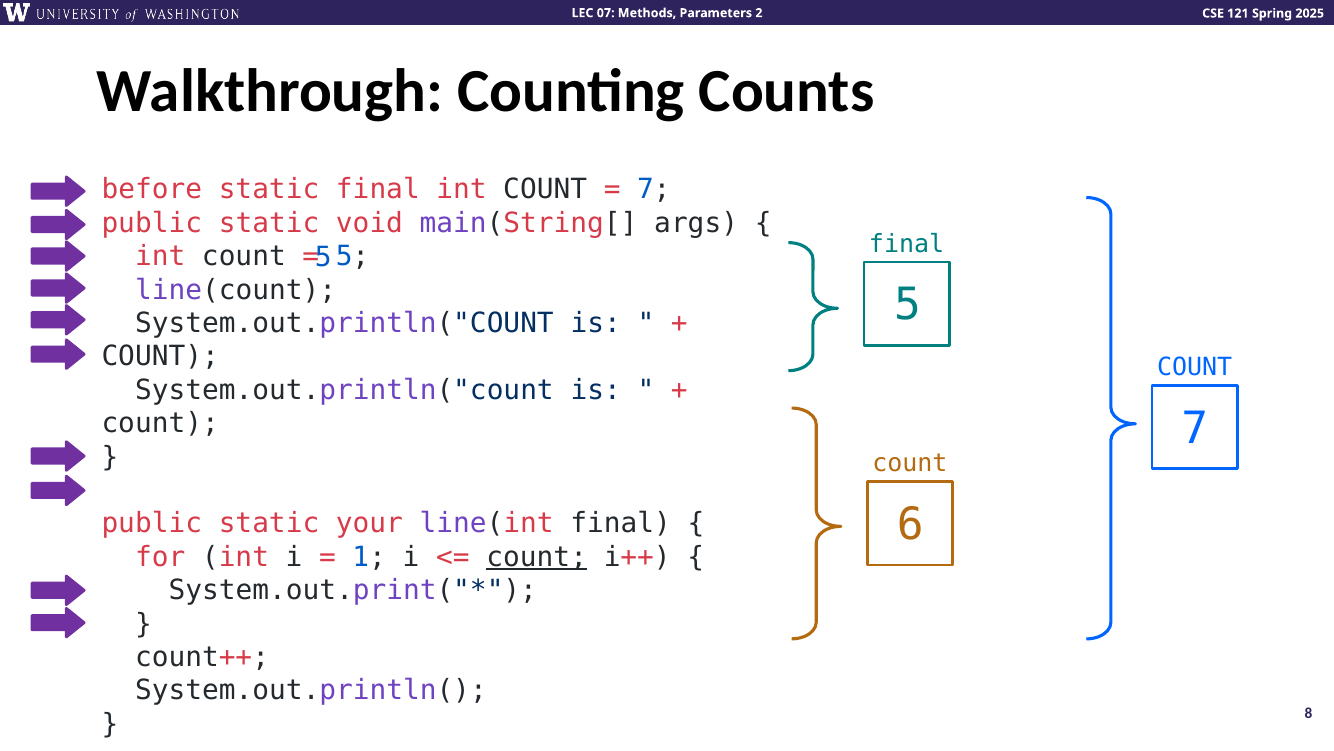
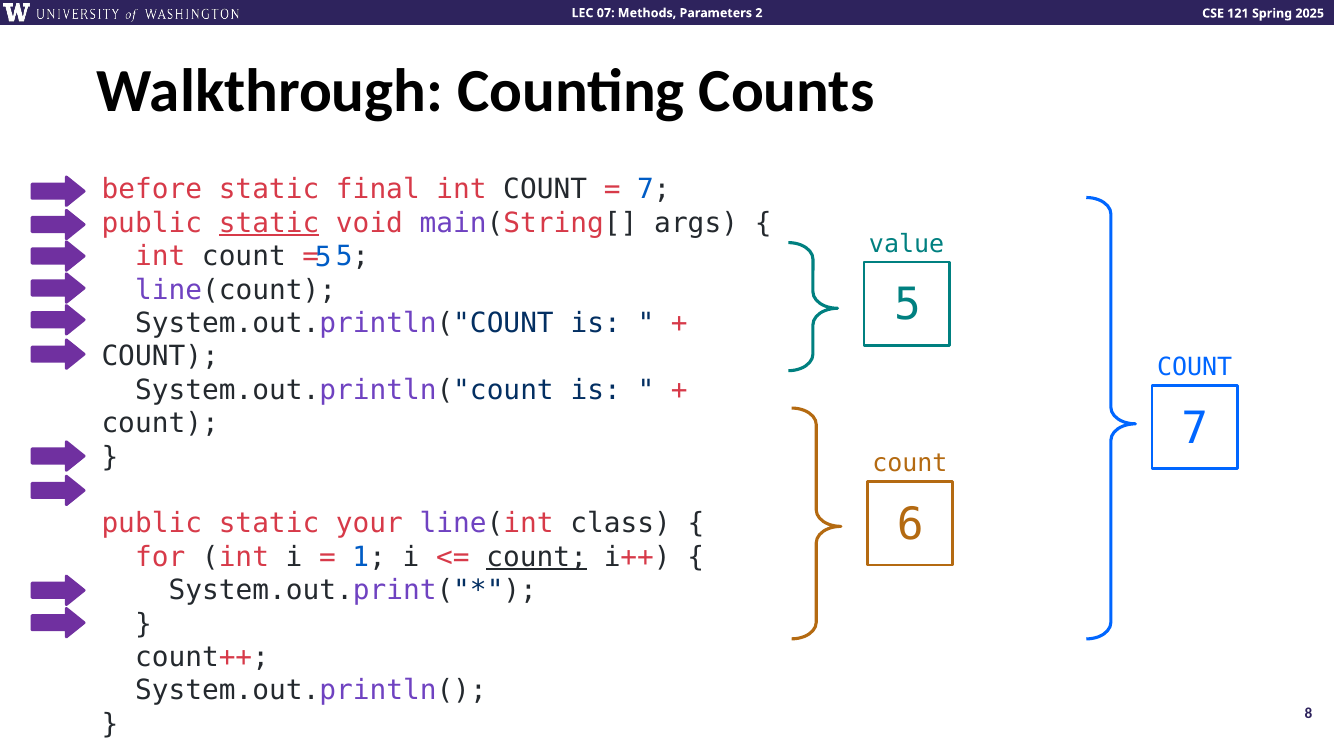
static underline: none -> present (269, 223)
final: final -> value (907, 244)
line(int final: final -> class (621, 523)
